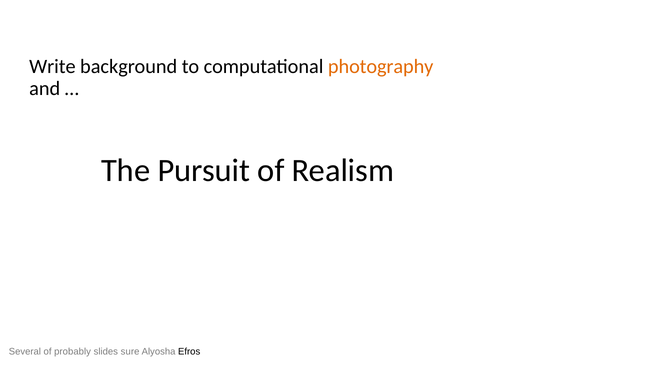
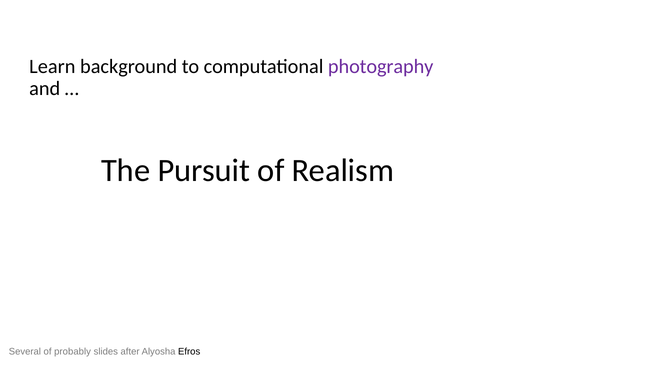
Write: Write -> Learn (52, 66)
photography colour: orange -> purple (381, 66)
sure: sure -> after (130, 351)
